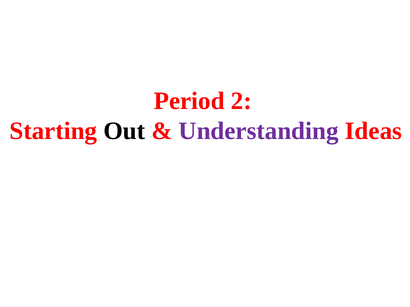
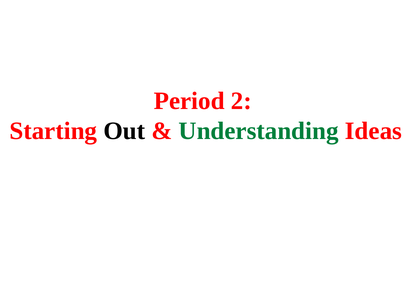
Understanding colour: purple -> green (259, 131)
